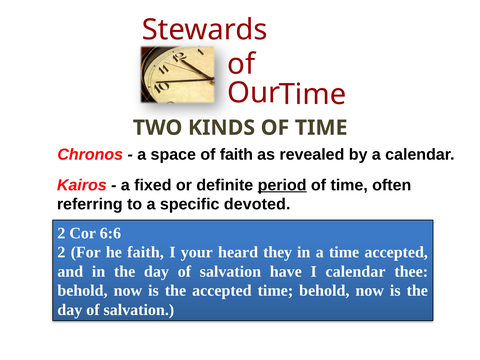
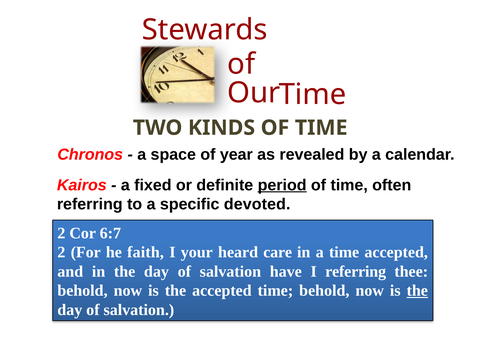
of faith: faith -> year (236, 155)
6:6: 6:6 -> 6:7 (110, 233)
they: they -> care (278, 252)
I calendar: calendar -> referring (356, 271)
the underline: none -> present (417, 291)
